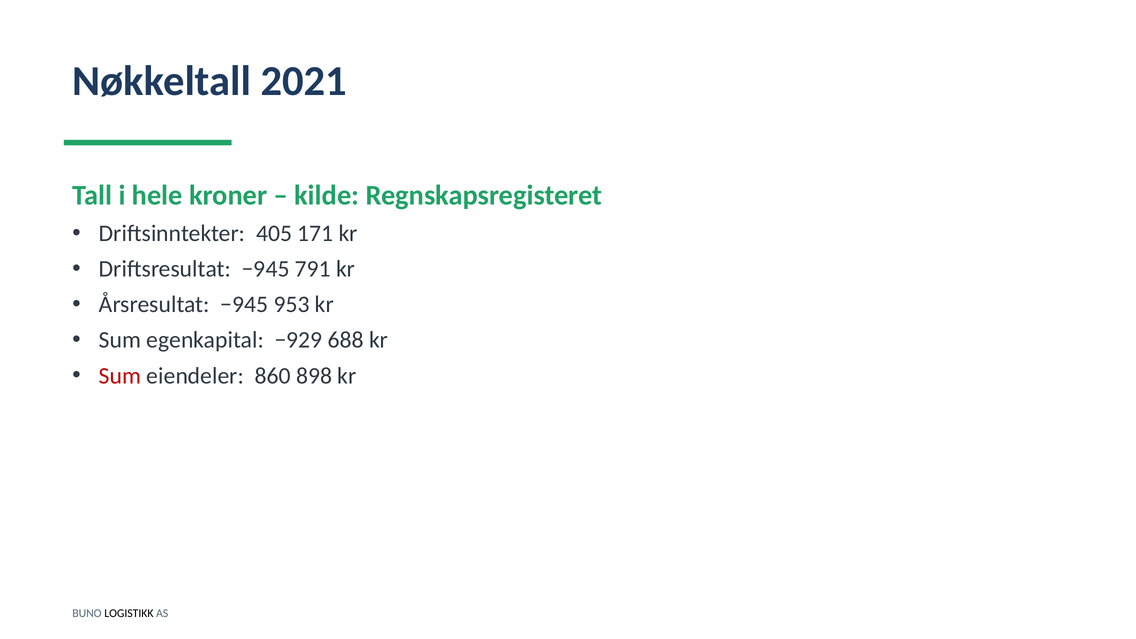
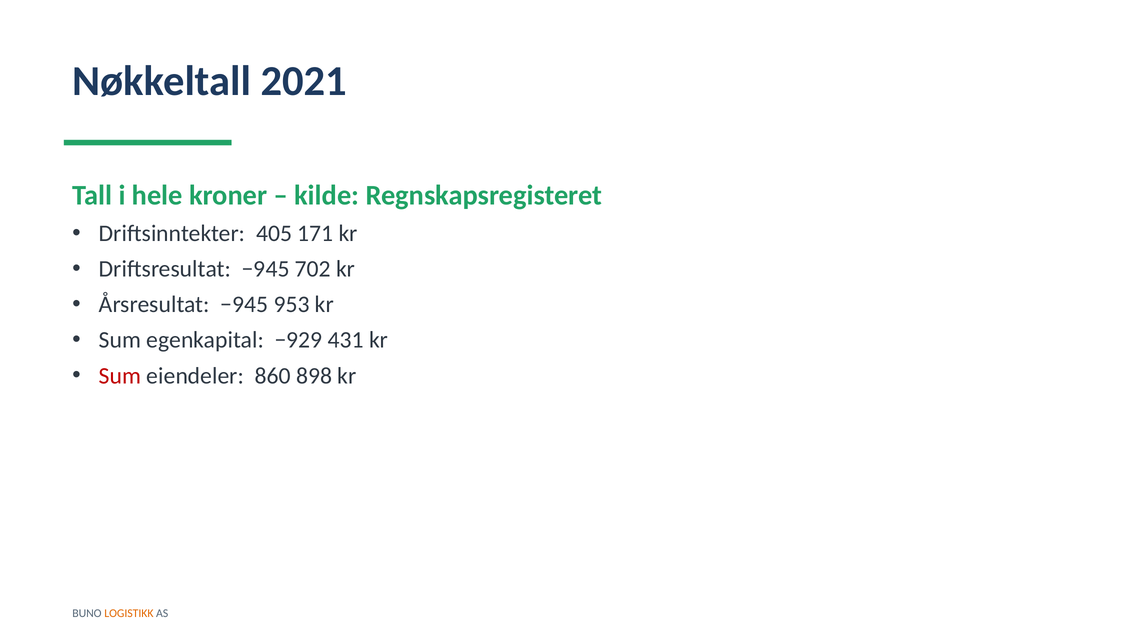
791: 791 -> 702 (313, 269)
688: 688 -> 431 (346, 340)
LOGISTIKK colour: black -> orange (129, 613)
